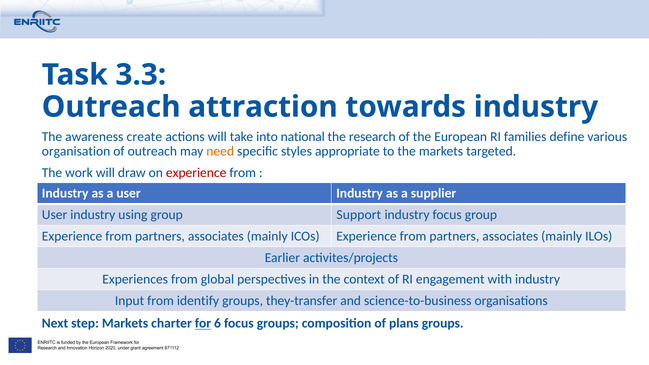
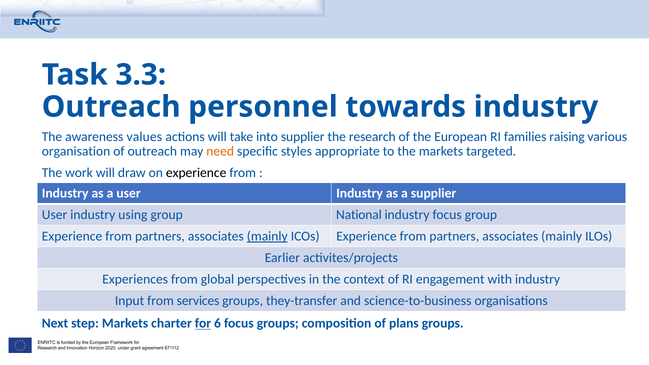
attraction: attraction -> personnel (263, 107)
create: create -> values (144, 137)
into national: national -> supplier (303, 137)
define: define -> raising (567, 137)
experience colour: red -> black (196, 173)
Support: Support -> National (359, 215)
mainly underline: none -> present (267, 236)
identify: identify -> services (198, 301)
